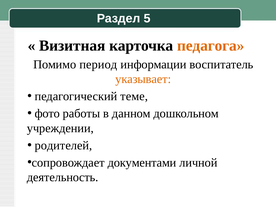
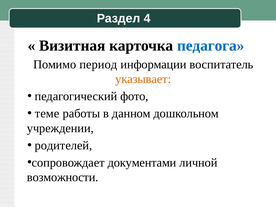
5: 5 -> 4 (147, 19)
педагога colour: orange -> blue (211, 46)
теме: теме -> фото (134, 96)
фото: фото -> теме (47, 114)
деятельность: деятельность -> возможности (63, 177)
